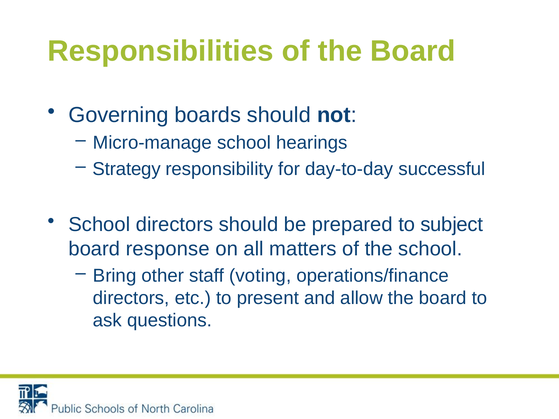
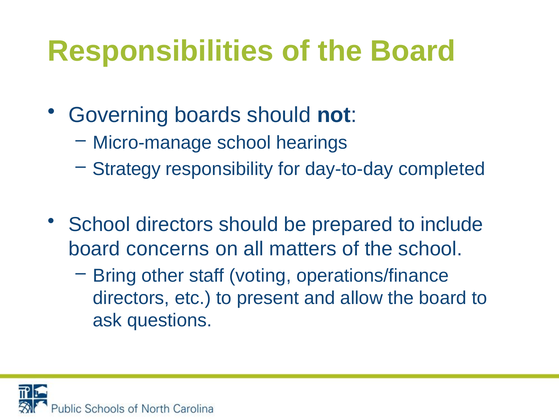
successful: successful -> completed (442, 169)
subject: subject -> include (452, 225)
response: response -> concerns (168, 249)
